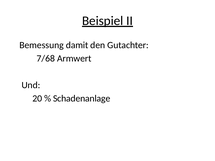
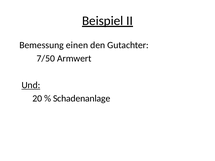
damit: damit -> einen (77, 45)
7/68: 7/68 -> 7/50 (46, 58)
Und underline: none -> present (31, 85)
